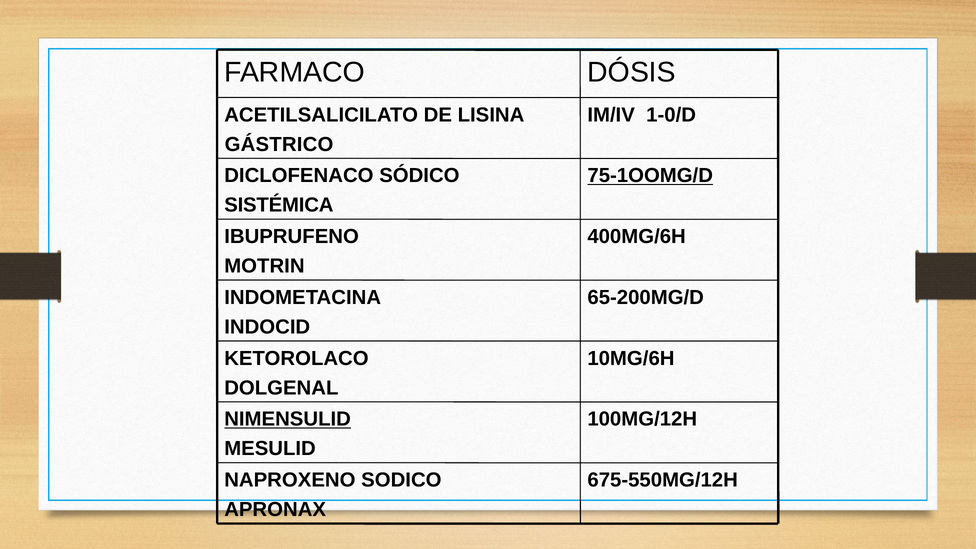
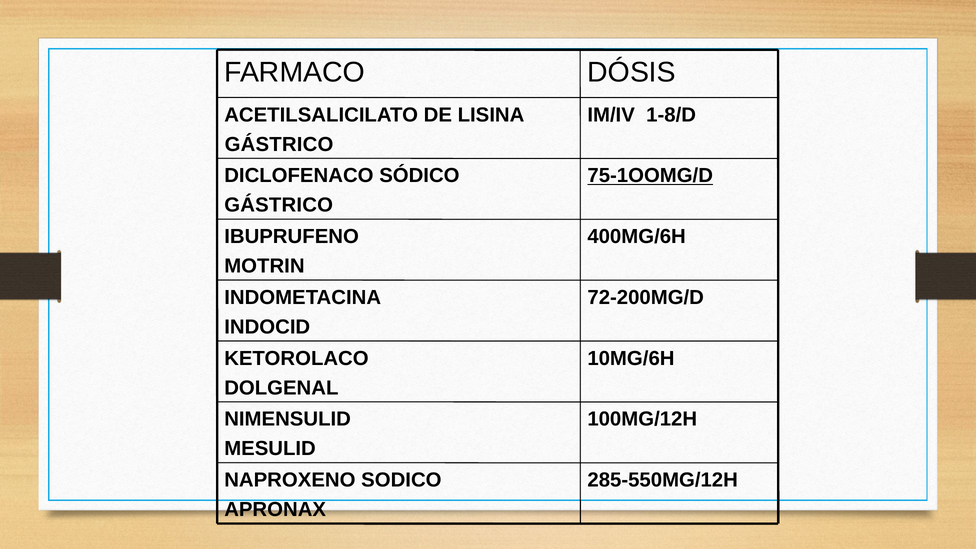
1-0/D: 1-0/D -> 1-8/D (671, 115)
SISTÉMICA: SISTÉMICA -> GÁSTRICO (279, 205)
65-200MG/D: 65-200MG/D -> 72-200MG/D (646, 297)
NIMENSULID underline: present -> none (288, 419)
675-550MG/12H: 675-550MG/12H -> 285-550MG/12H (663, 480)
